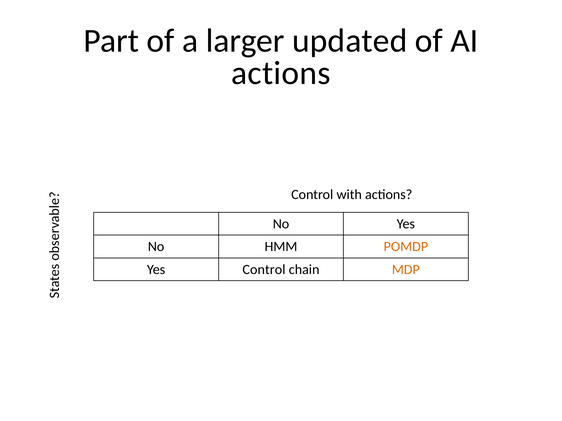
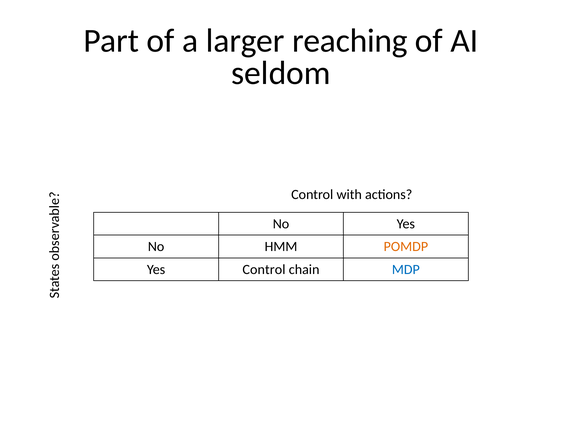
updated: updated -> reaching (350, 41)
actions: actions -> seldom (281, 73)
MDP colour: orange -> blue (406, 270)
